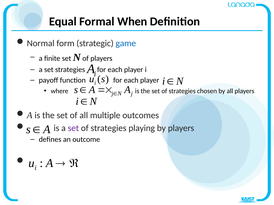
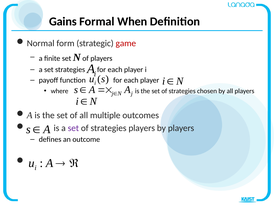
Equal: Equal -> Gains (63, 21)
game colour: blue -> red (126, 43)
strategies playing: playing -> players (142, 128)
